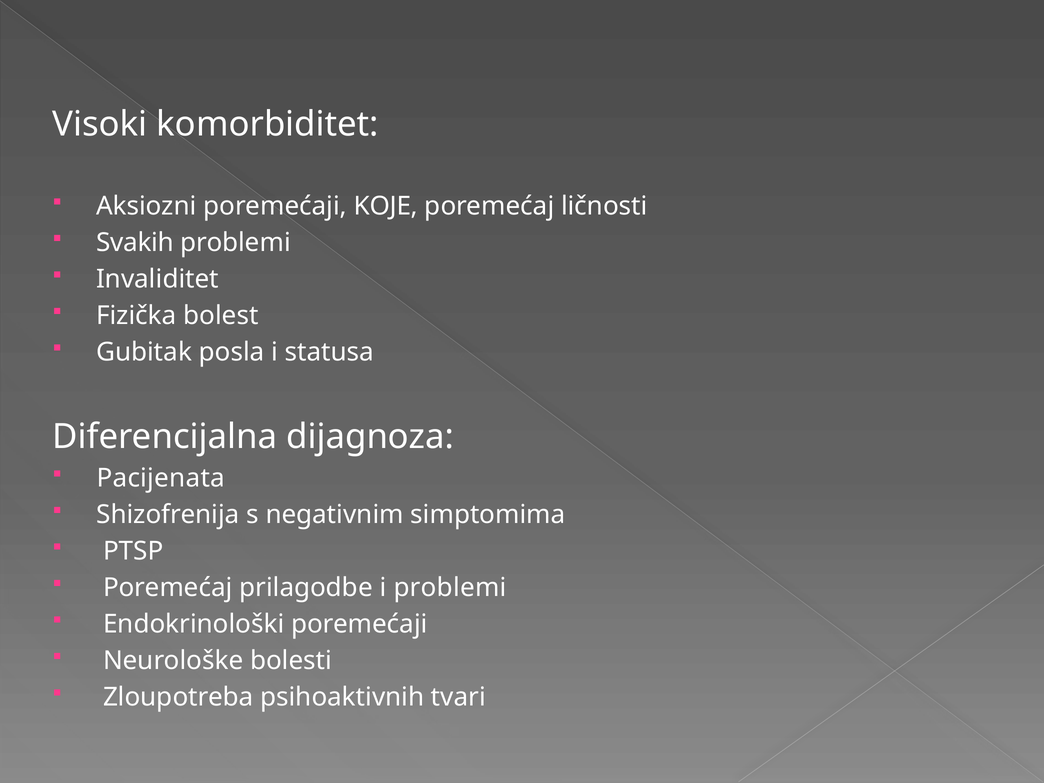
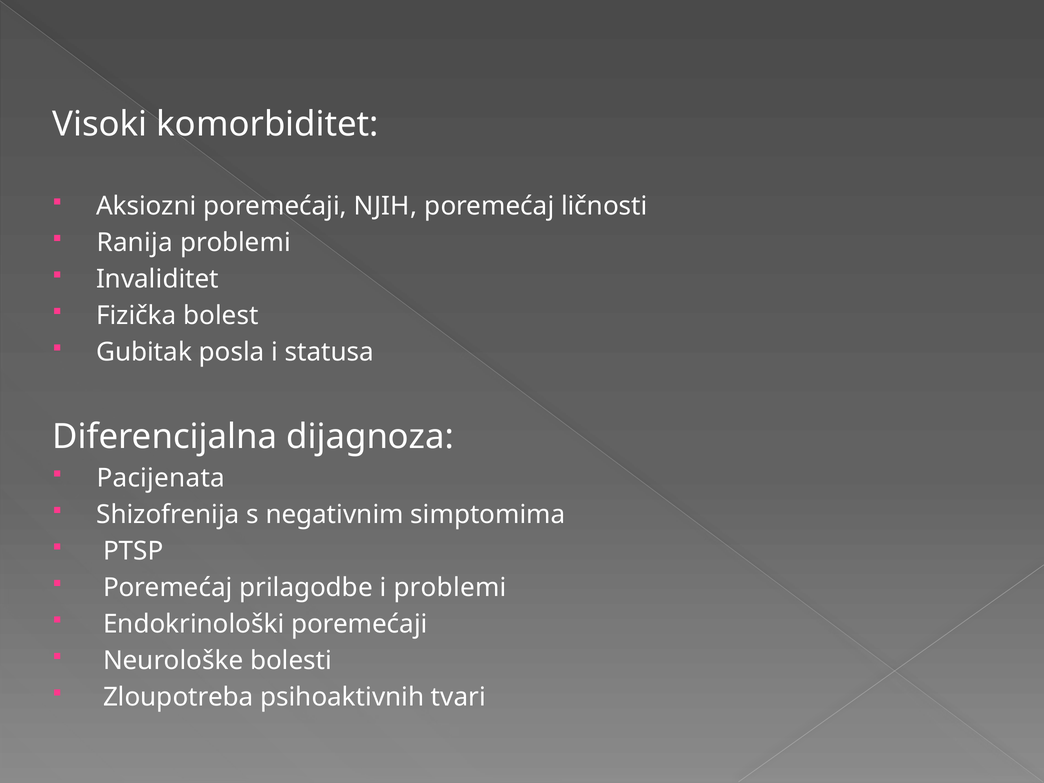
KOJE: KOJE -> NJIH (386, 206)
Svakih: Svakih -> Ranija (135, 242)
